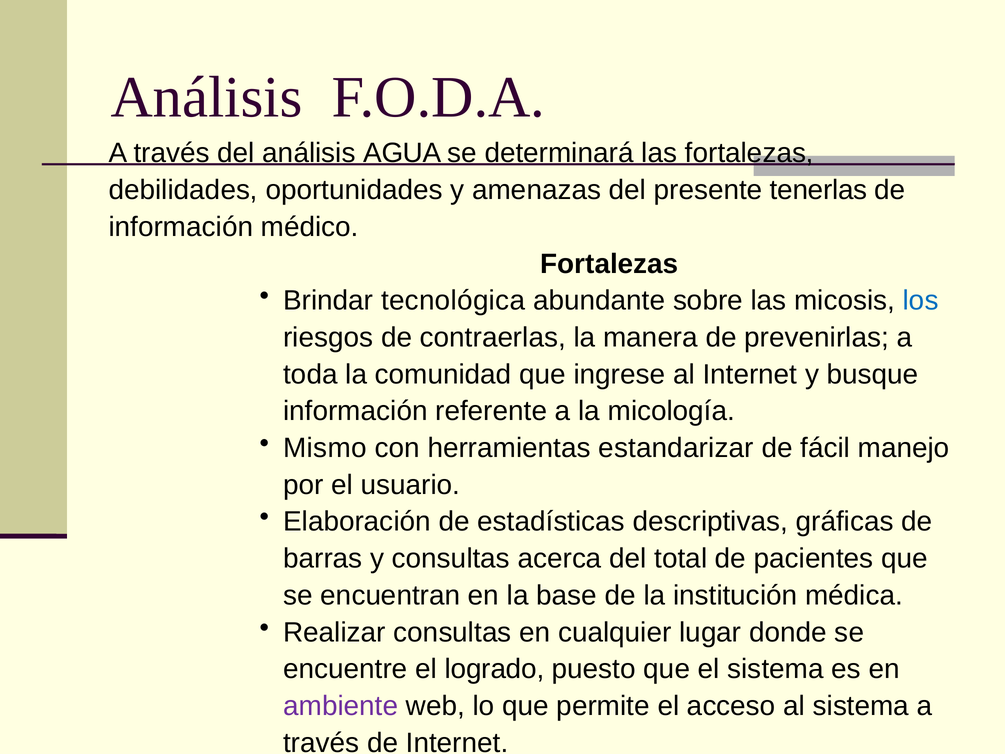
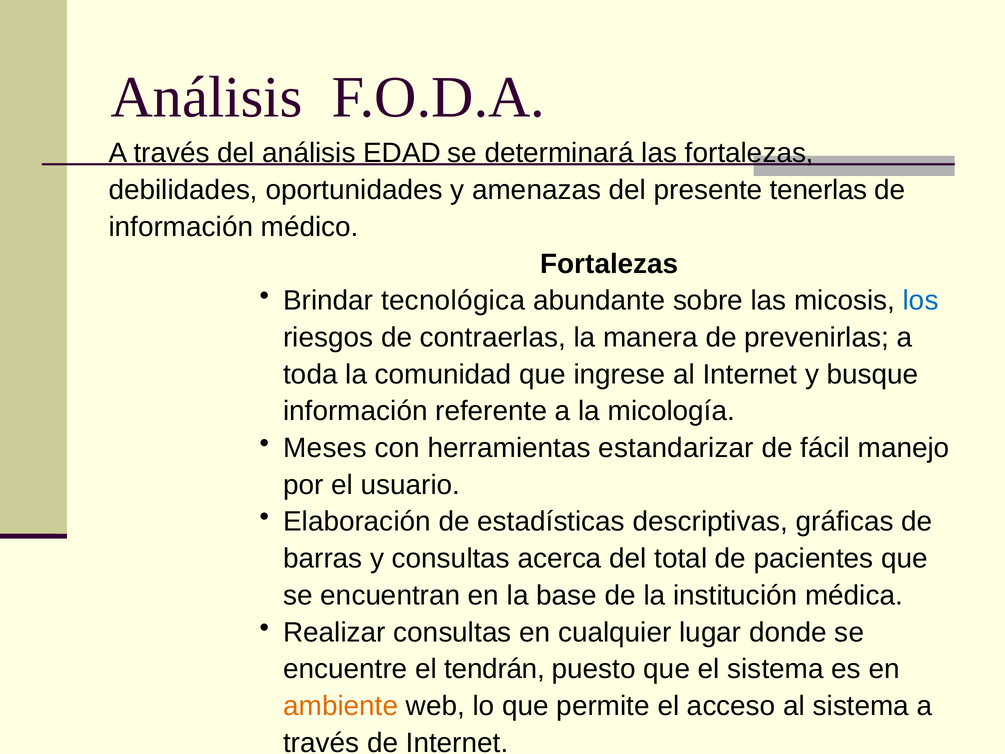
AGUA: AGUA -> EDAD (402, 153)
Mismo: Mismo -> Meses (325, 448)
logrado: logrado -> tendrán (495, 669)
ambiente colour: purple -> orange (341, 706)
